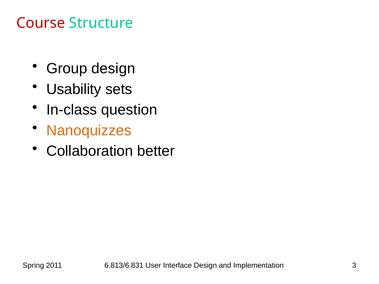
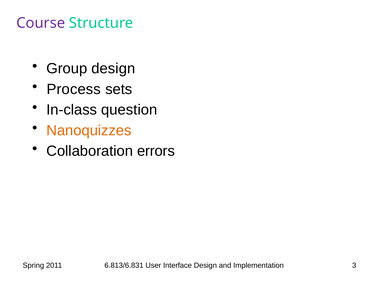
Course colour: red -> purple (41, 23)
Usability: Usability -> Process (74, 89)
better: better -> errors (156, 151)
